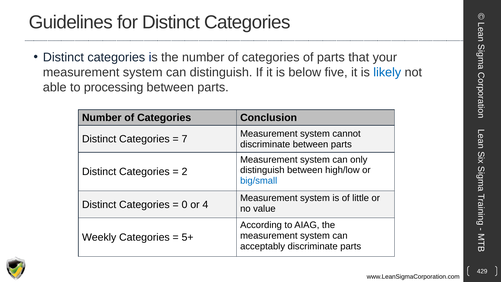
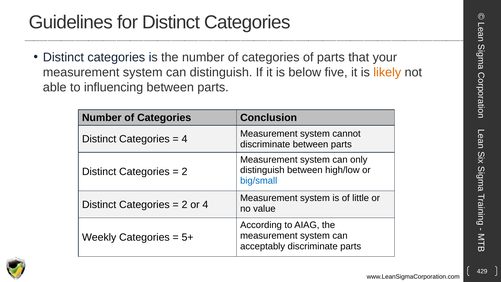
likely colour: blue -> orange (387, 72)
processing: processing -> influencing (114, 87)
7: 7 -> 4 (184, 139)
0: 0 -> 2 (184, 204)
